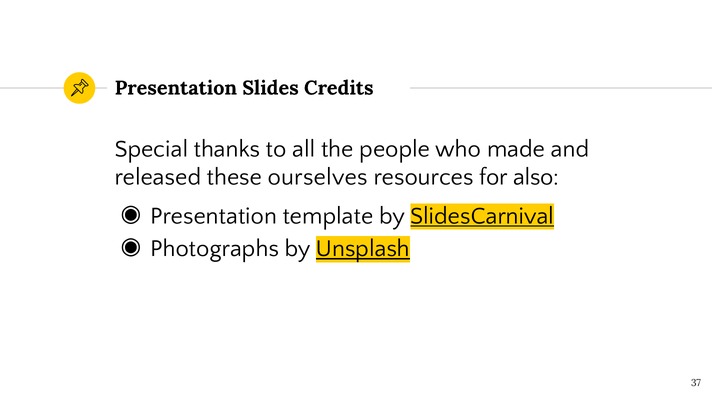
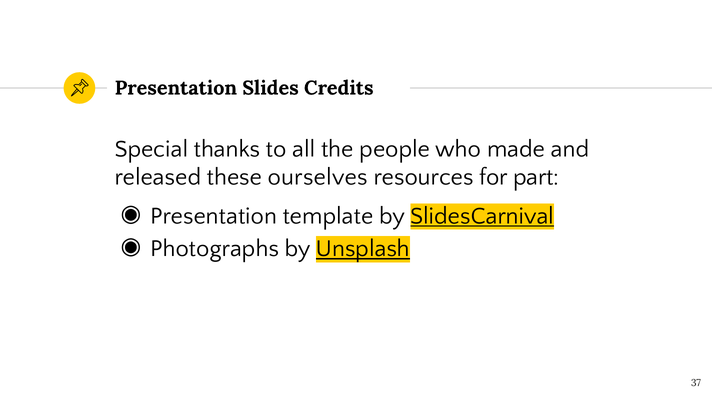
also: also -> part (536, 177)
